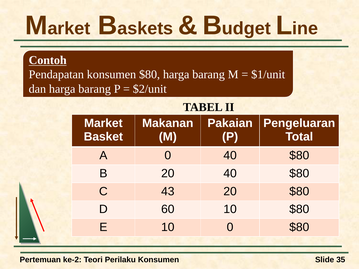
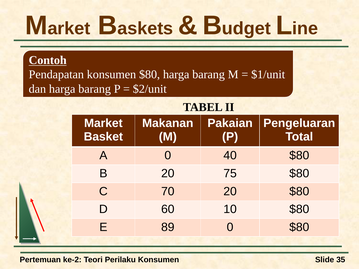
20 40: 40 -> 75 (230, 174)
43: 43 -> 70 (168, 192)
E 10: 10 -> 89 (168, 227)
